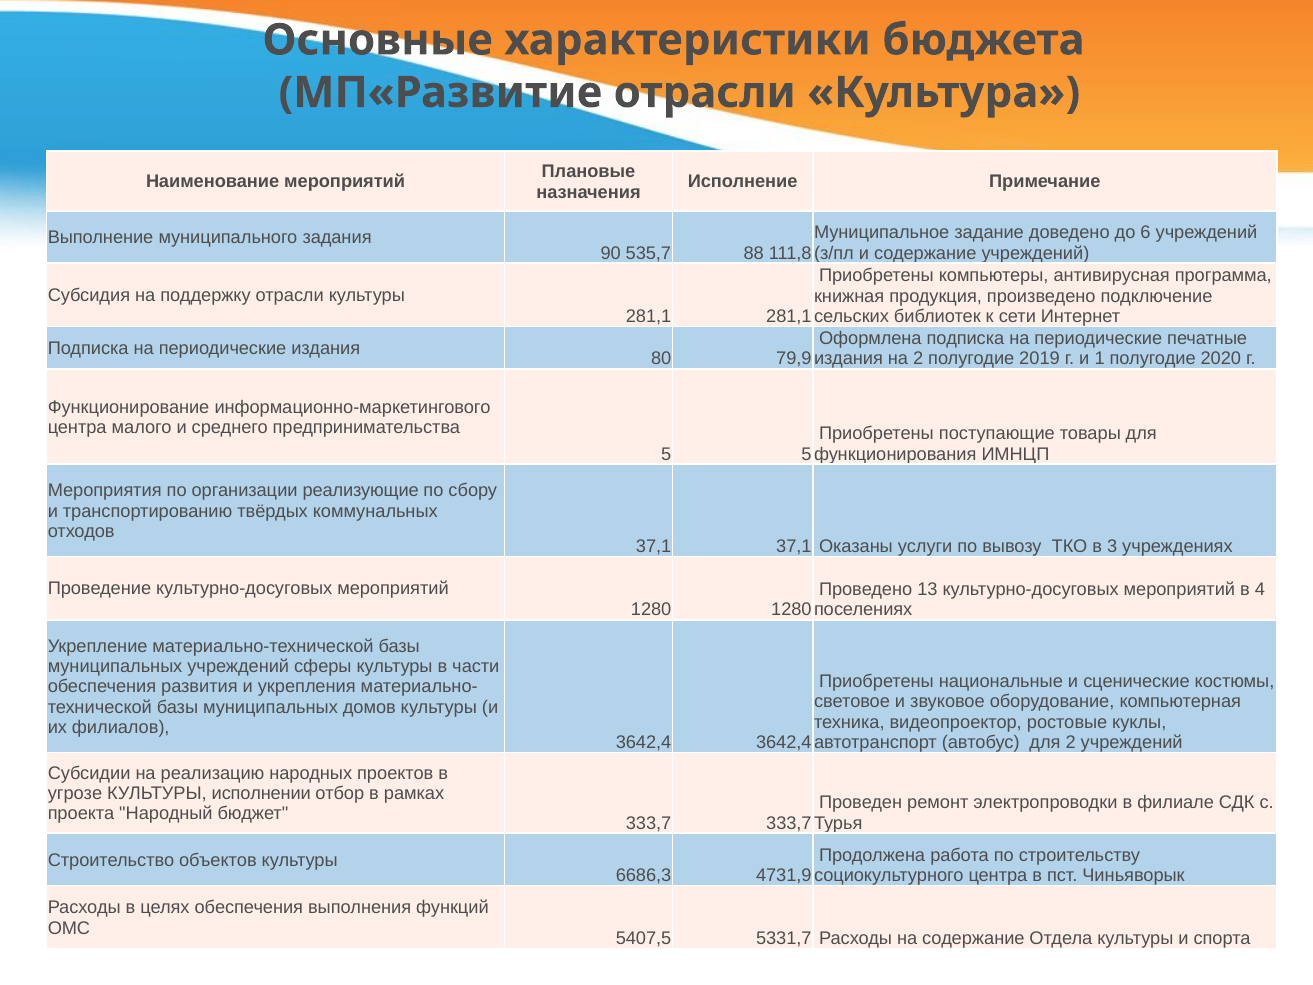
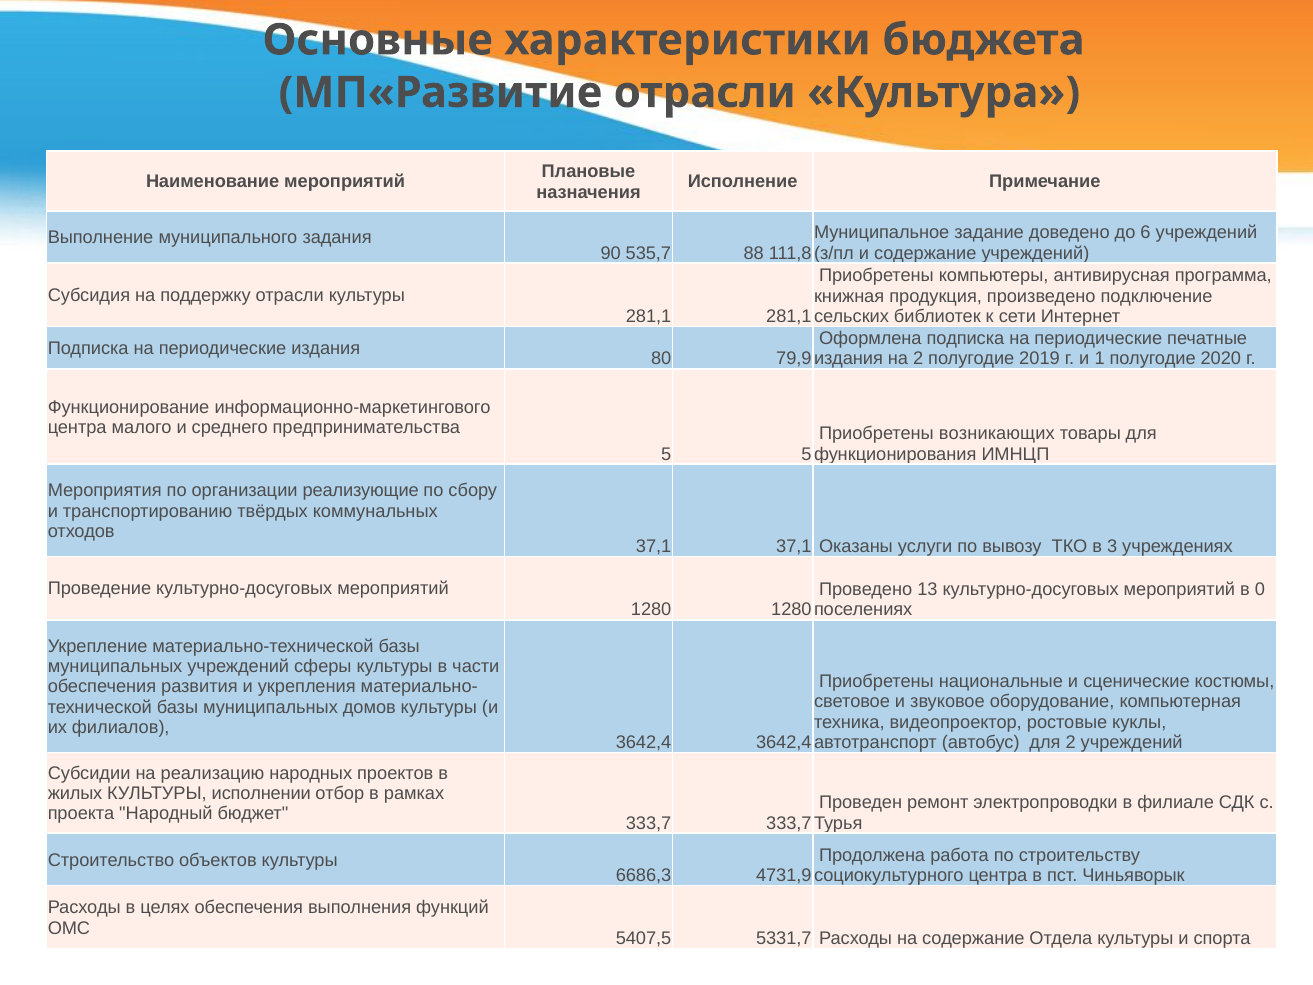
поступающие: поступающие -> возникающих (997, 434)
4: 4 -> 0 (1260, 589)
угрозе: угрозе -> жилых (75, 793)
